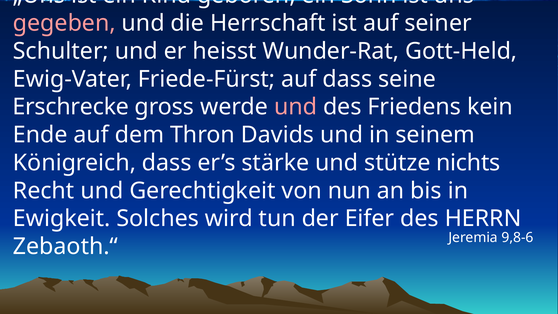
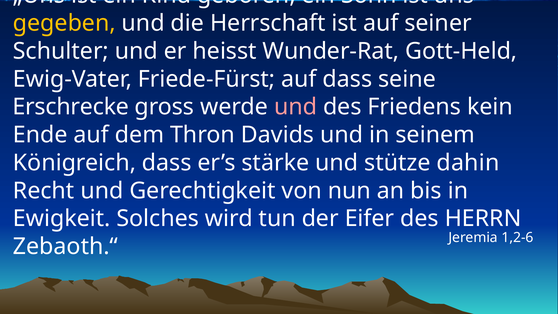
gegeben colour: pink -> yellow (64, 23)
nichts: nichts -> dahin (468, 163)
9,8-6: 9,8-6 -> 1,2-6 (518, 238)
